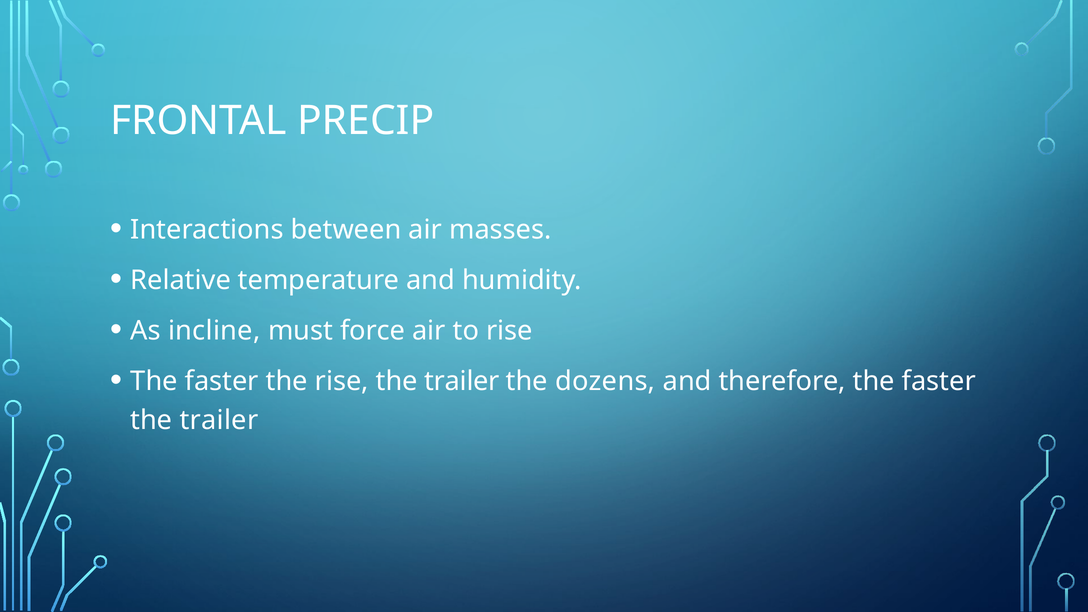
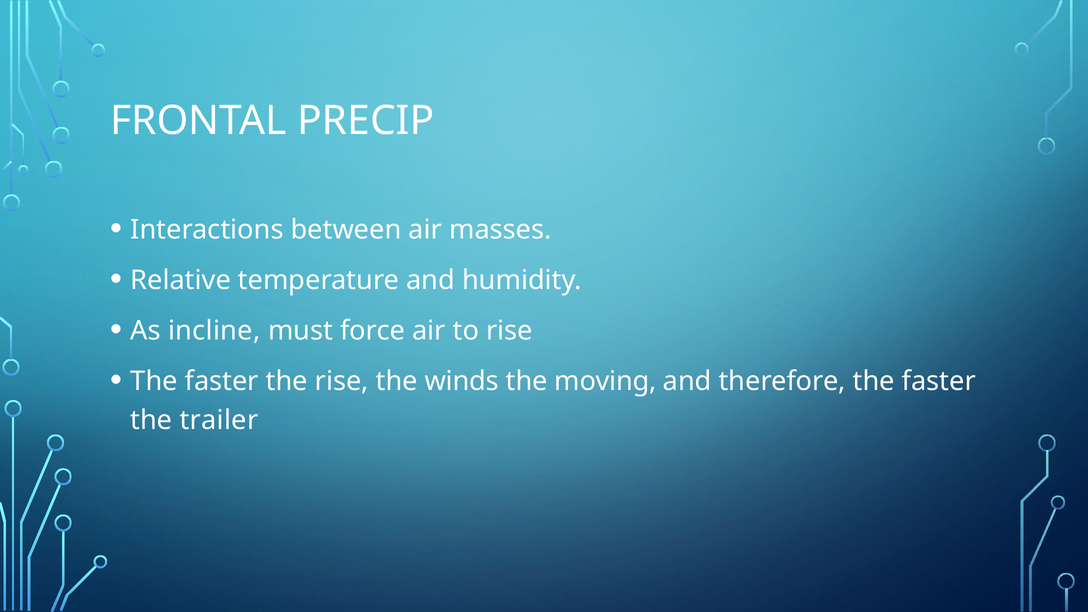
rise the trailer: trailer -> winds (462, 381)
dozens: dozens -> moving (605, 381)
